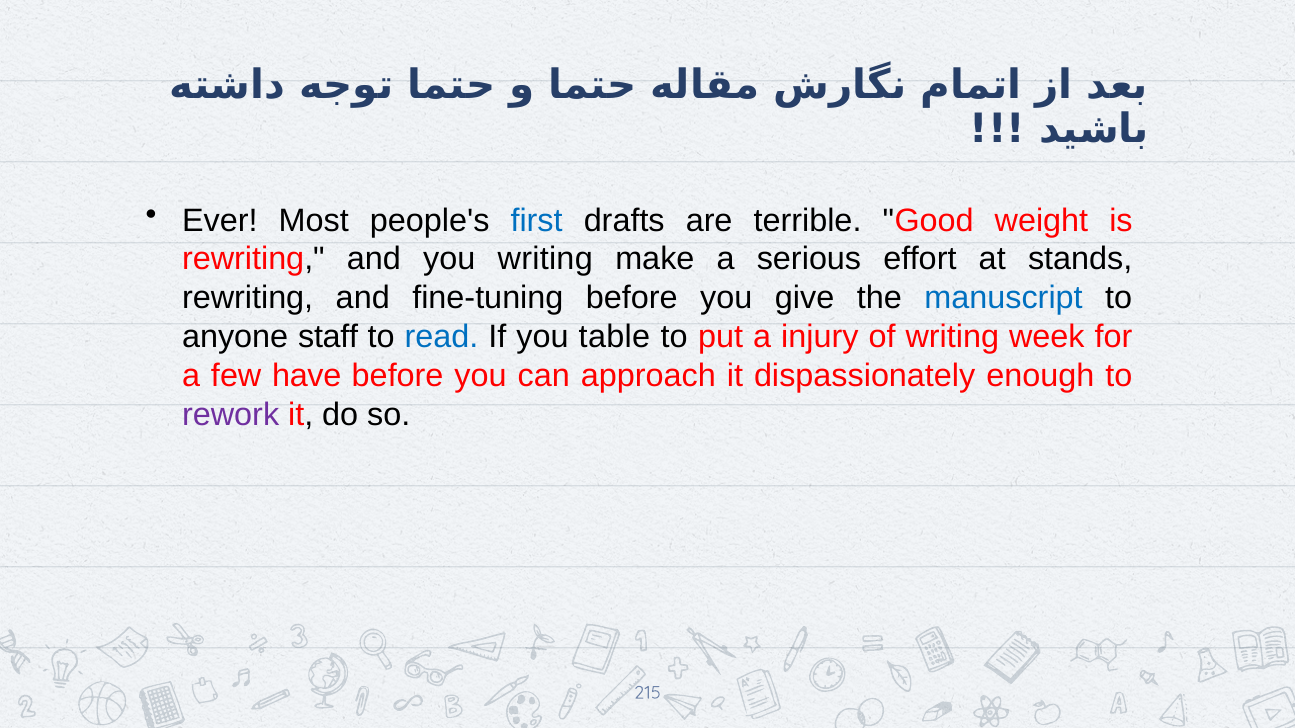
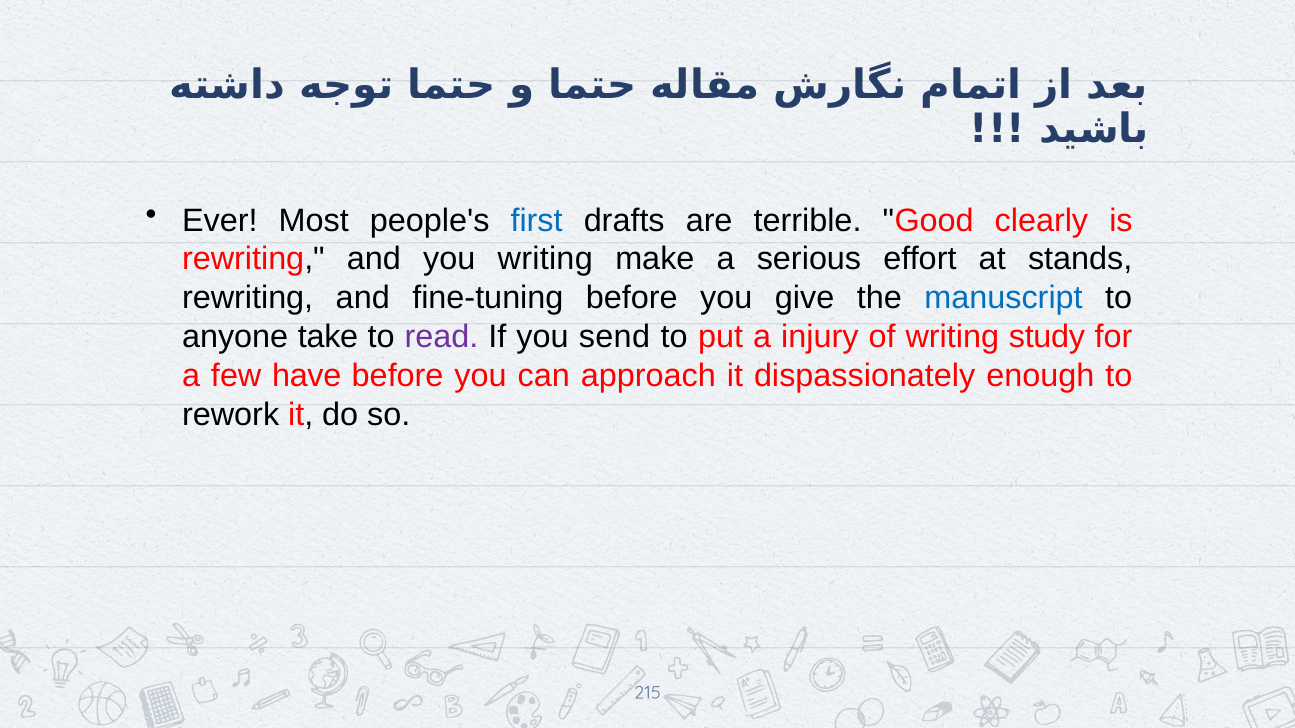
weight: weight -> clearly (1041, 221)
staff: staff -> take (328, 337)
read colour: blue -> purple (442, 337)
table: table -> send (614, 337)
week: week -> study (1047, 337)
rework colour: purple -> black (231, 415)
